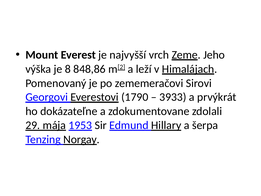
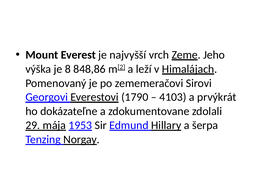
3933: 3933 -> 4103 (173, 97)
